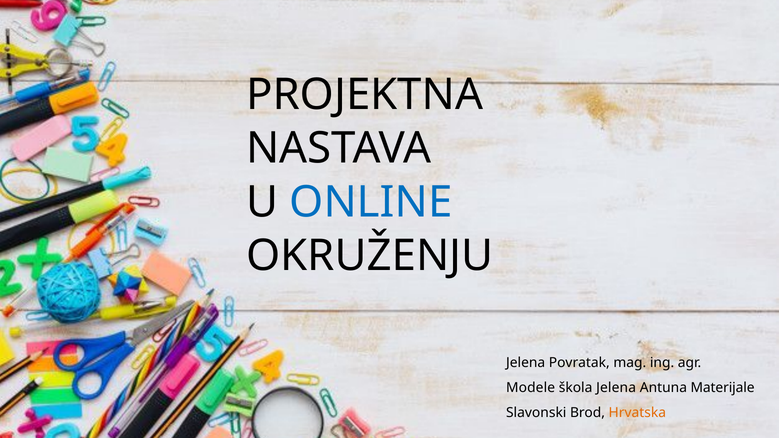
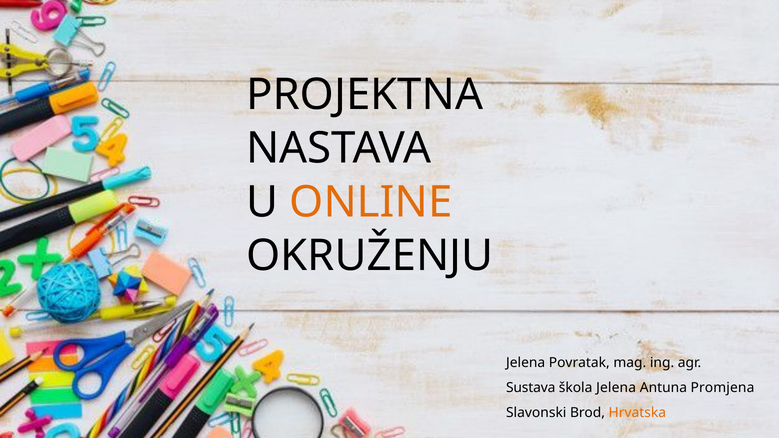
ONLINE colour: blue -> orange (371, 202)
Modele: Modele -> Sustava (531, 388)
Materijale: Materijale -> Promjena (722, 388)
